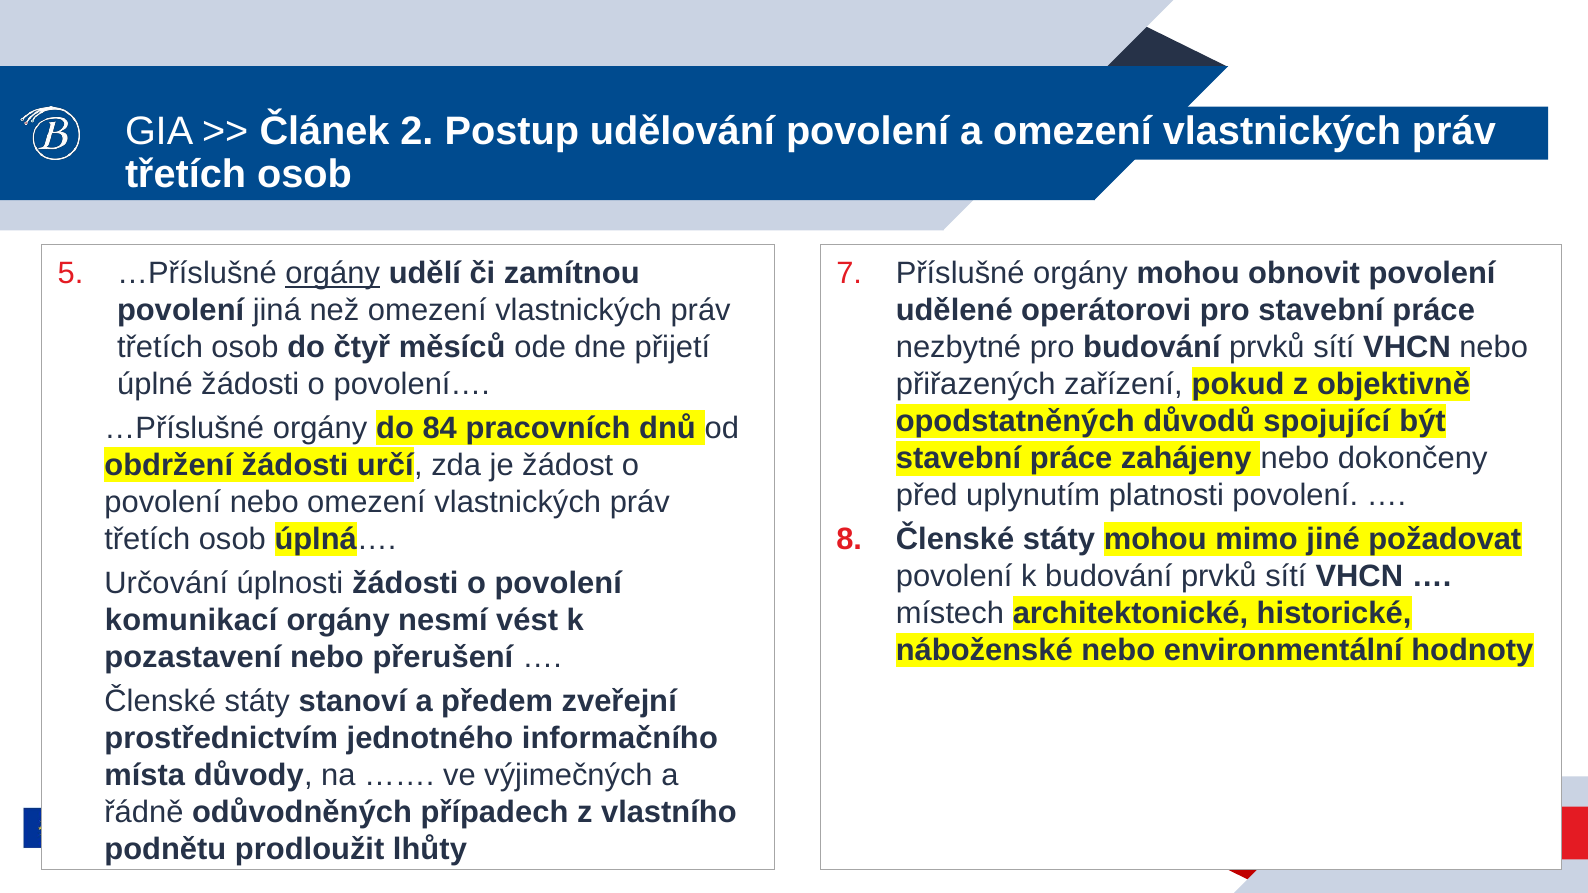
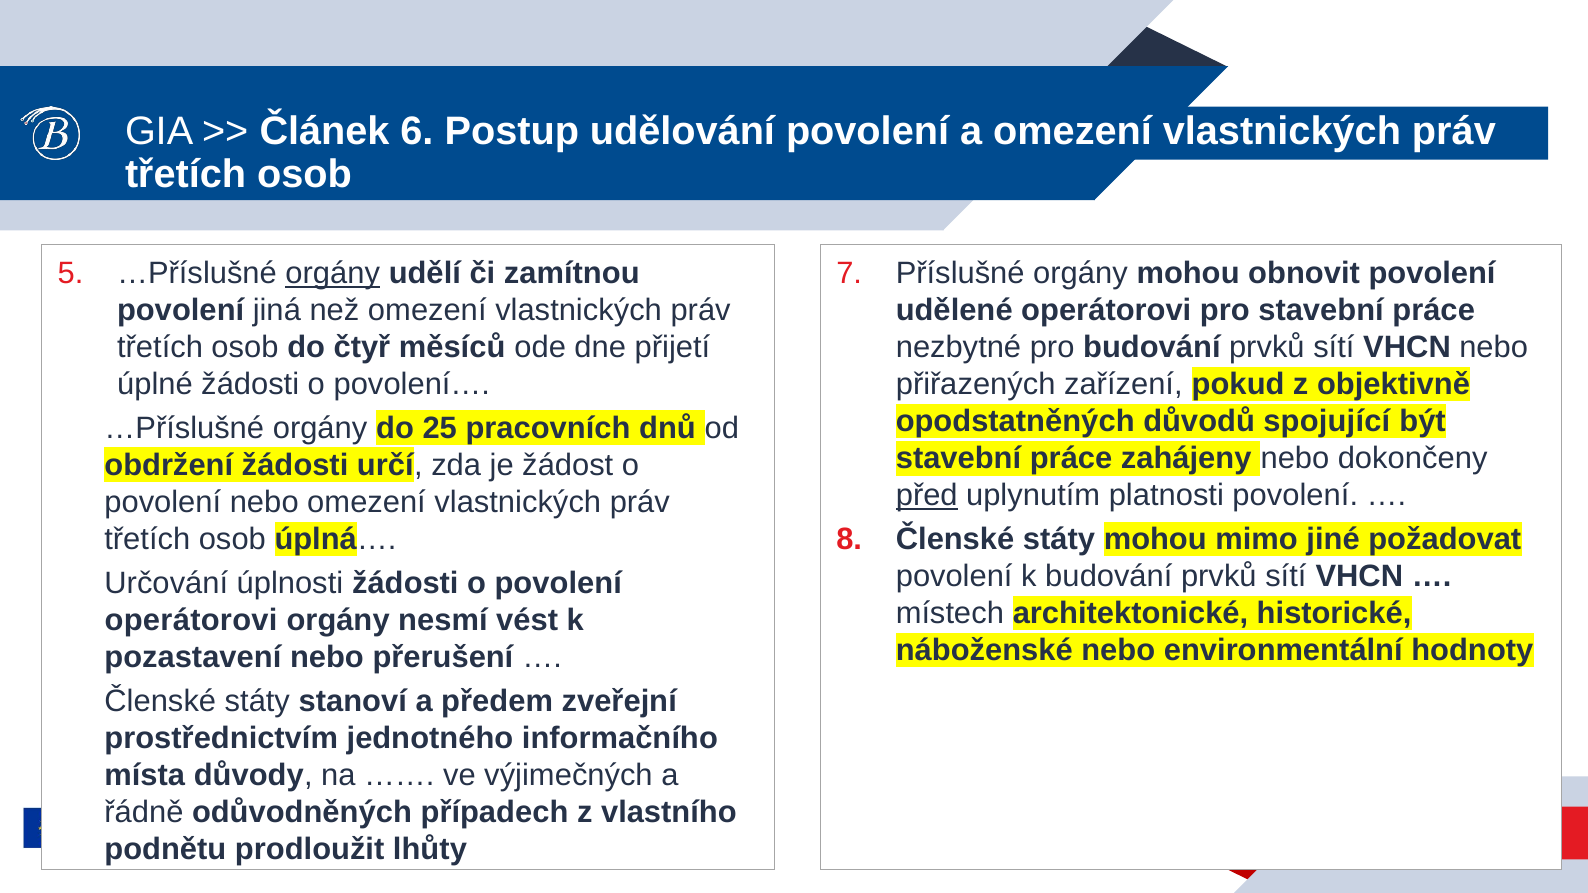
2: 2 -> 6 (417, 131)
84: 84 -> 25 (440, 428)
před underline: none -> present (927, 496)
komunikací: komunikací -> operátorovi (191, 620)
